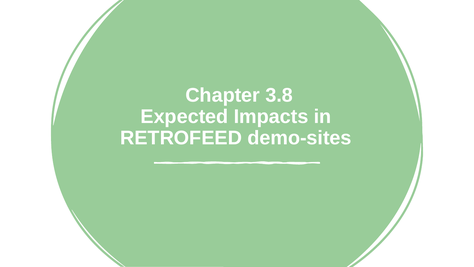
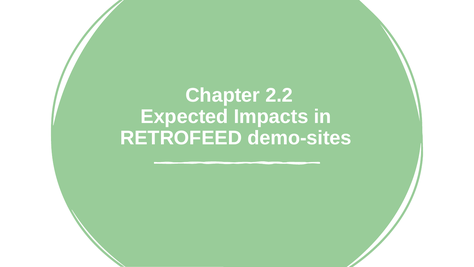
3.8: 3.8 -> 2.2 (279, 95)
